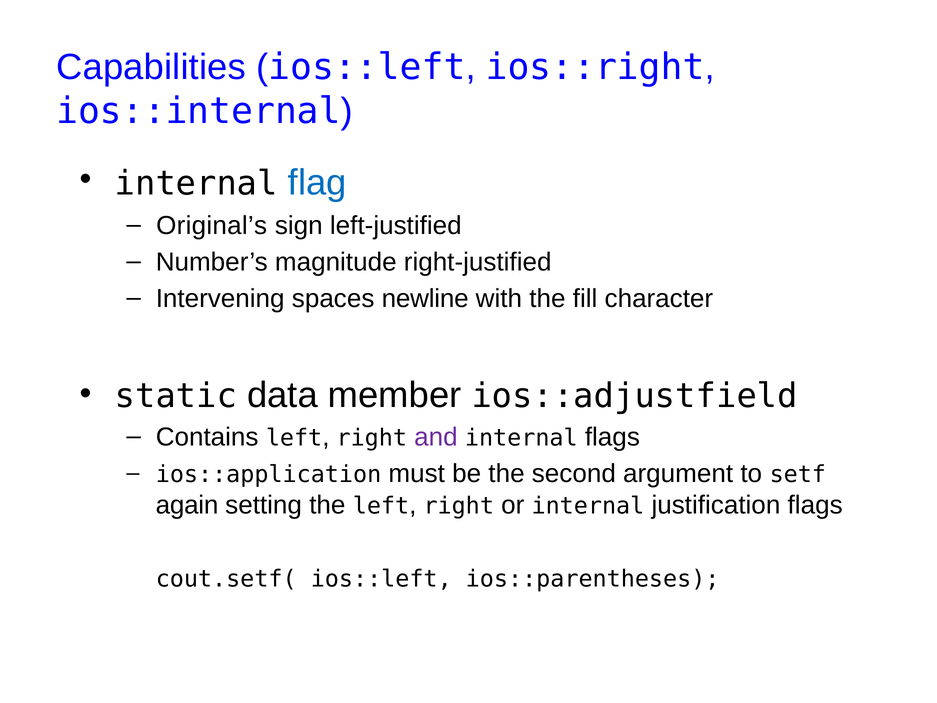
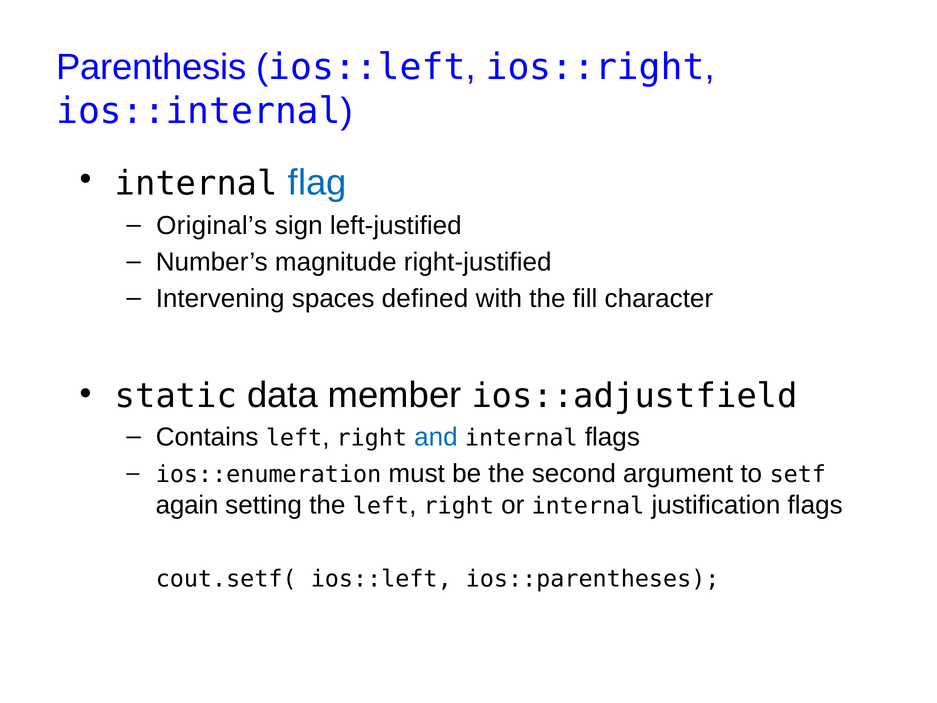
Capabilities: Capabilities -> Parenthesis (151, 67)
newline: newline -> defined (425, 299)
and colour: purple -> blue (436, 437)
ios::application: ios::application -> ios::enumeration (269, 474)
